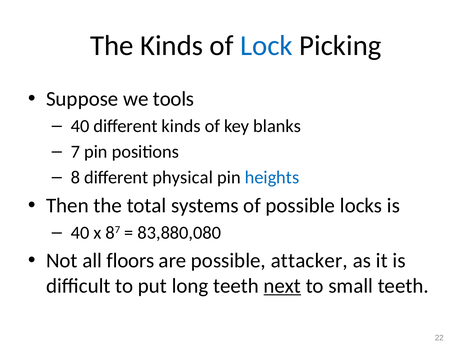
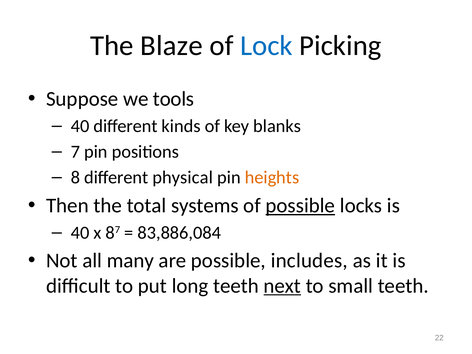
The Kinds: Kinds -> Blaze (172, 46)
heights colour: blue -> orange (272, 178)
possible underline: none -> present (300, 206)
83,880,080: 83,880,080 -> 83,886,084 (179, 233)
floors: floors -> many (130, 261)
attacker: attacker -> includes (309, 261)
